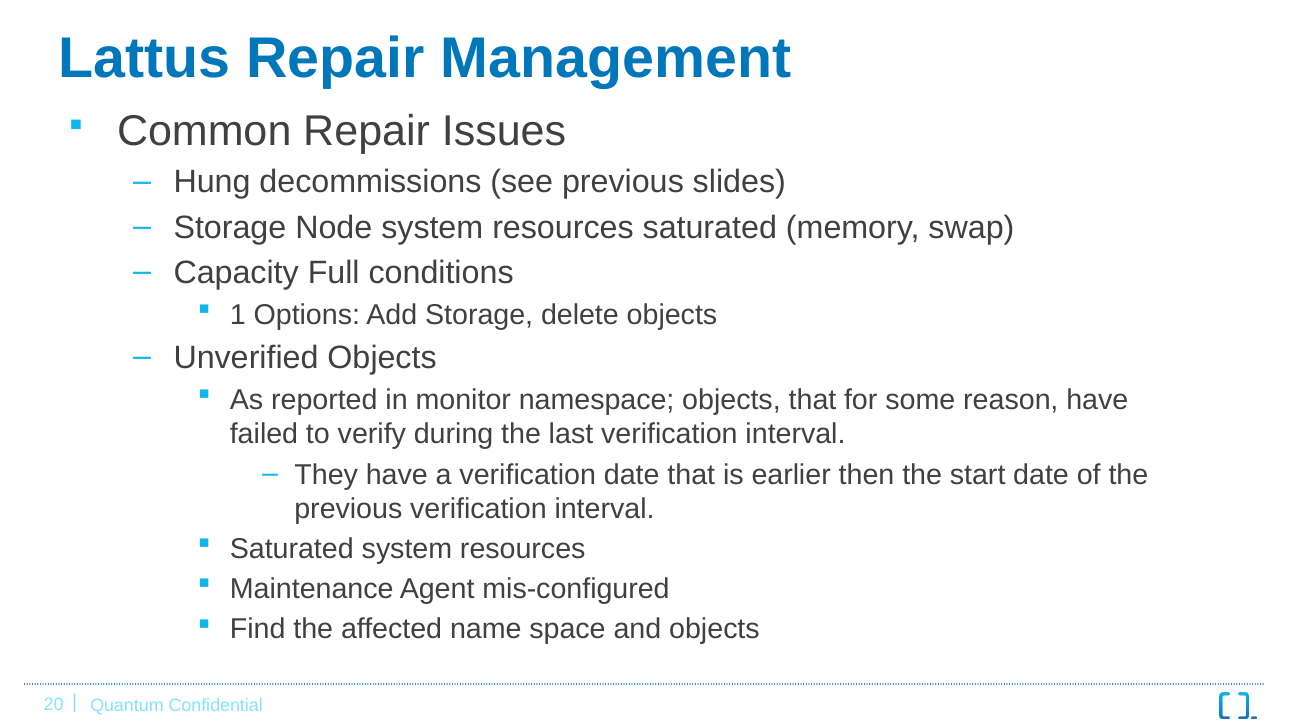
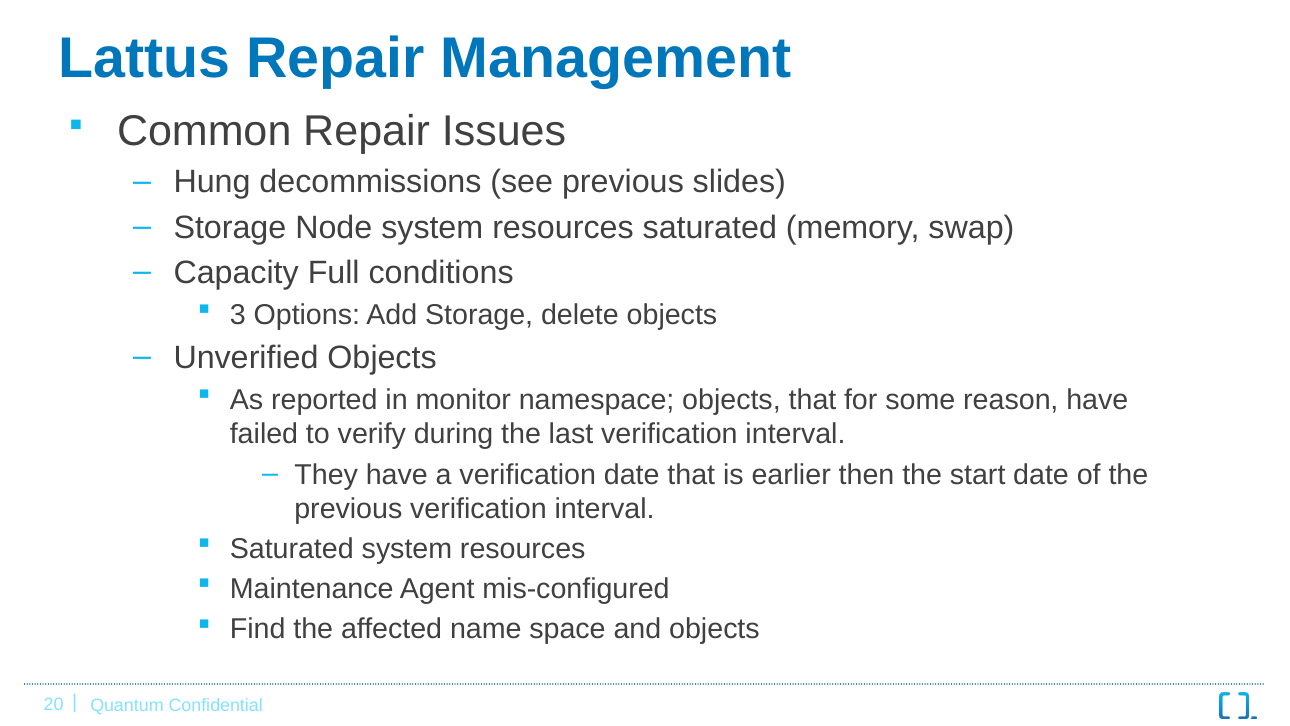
1: 1 -> 3 (238, 315)
